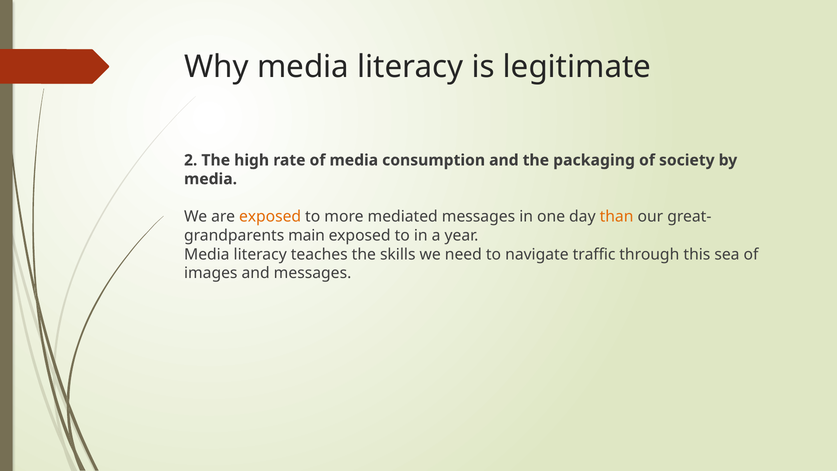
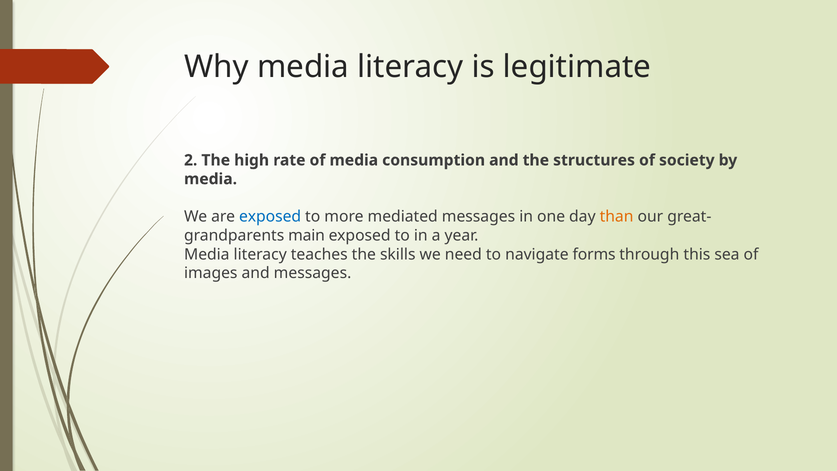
packaging: packaging -> structures (594, 160)
exposed colour: orange -> blue (270, 217)
traffic: traffic -> forms (594, 254)
